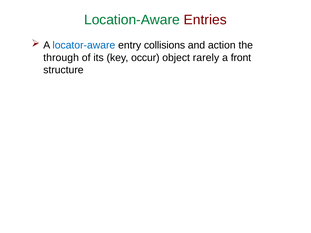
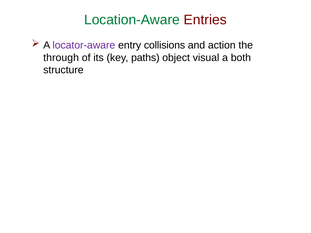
locator-aware colour: blue -> purple (84, 45)
occur: occur -> paths (145, 58)
rarely: rarely -> visual (206, 58)
front: front -> both (241, 58)
